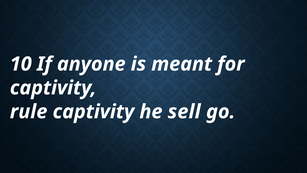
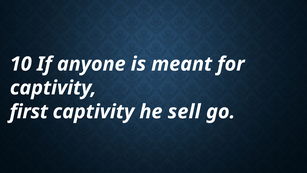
rule: rule -> first (29, 112)
